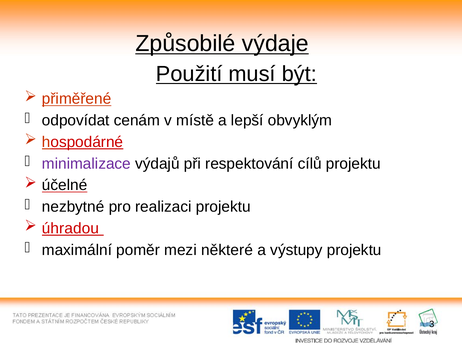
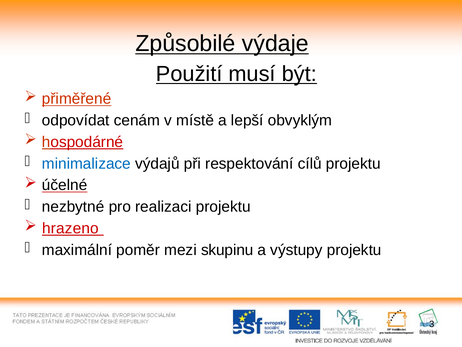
minimalizace colour: purple -> blue (86, 163)
úhradou: úhradou -> hrazeno (71, 228)
některé: některé -> skupinu (227, 250)
